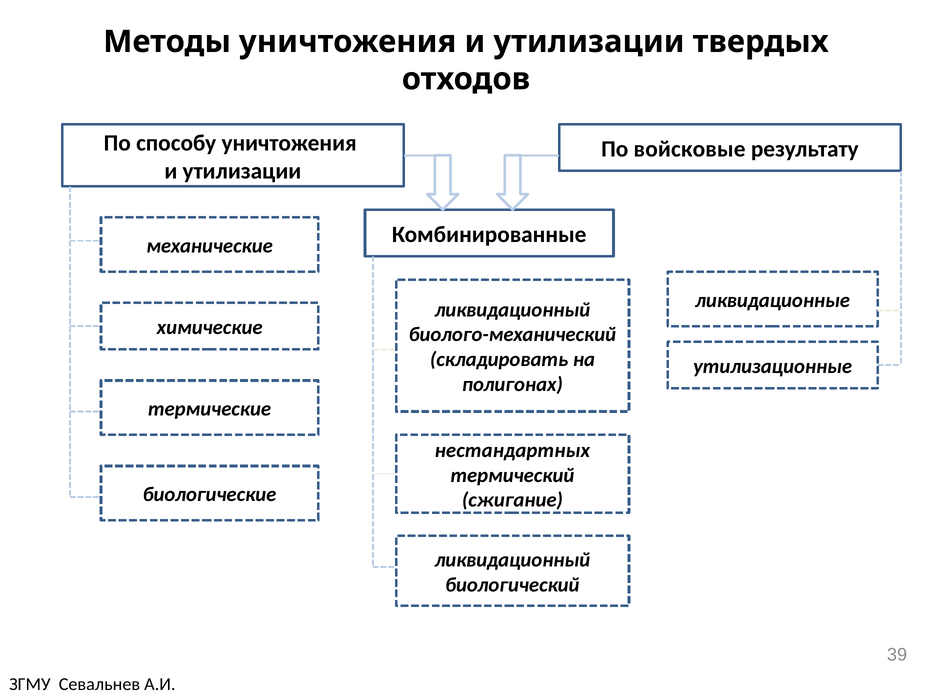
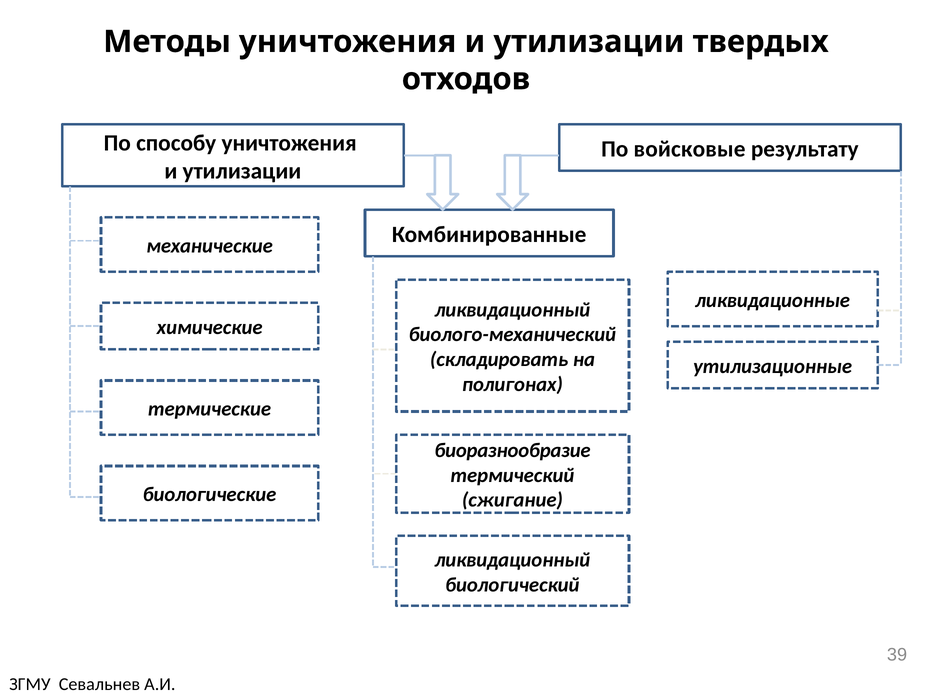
нестандартных: нестандартных -> биоразнообразие (513, 450)
